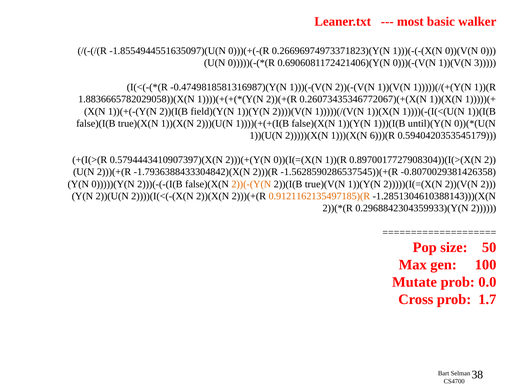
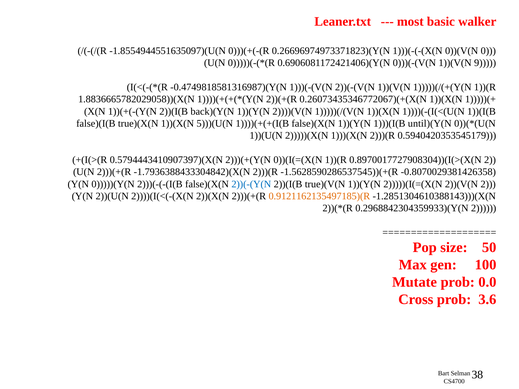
3: 3 -> 9 (485, 63)
field)(Y(N: field)(Y(N -> back)(Y(N (212, 111)
2)))(U(N: 2)))(U(N -> 5)))(U(N (215, 124)
1)))(X(N 6)))(R: 6)))(R -> 2)))(R (382, 136)
2))(-(Y(N colour: orange -> blue (251, 184)
1.7: 1.7 -> 3.6 (487, 300)
